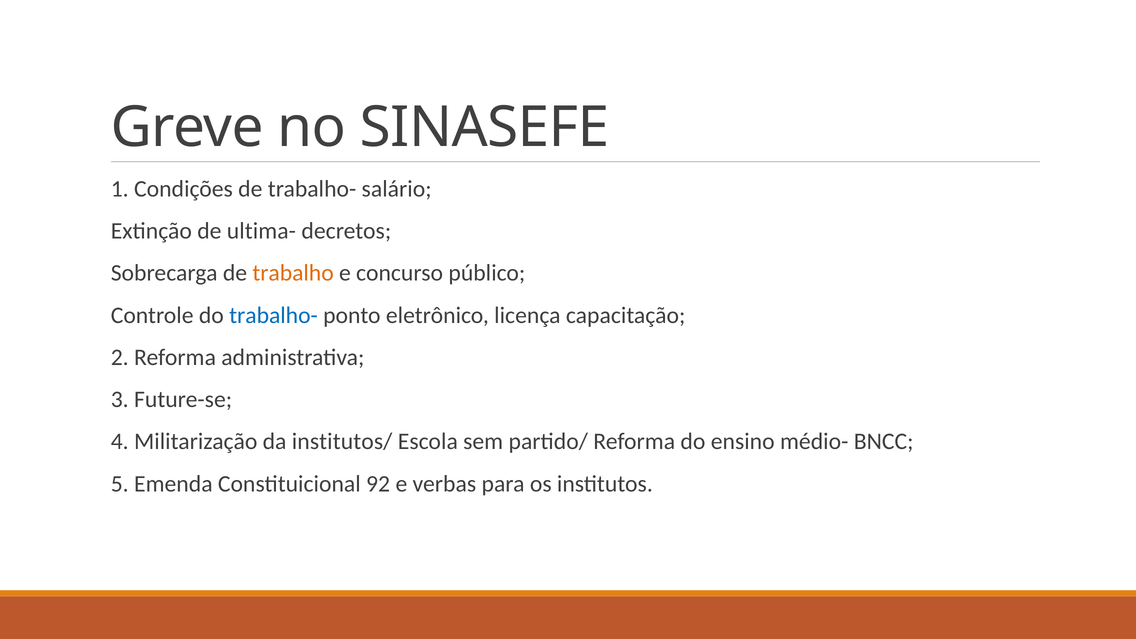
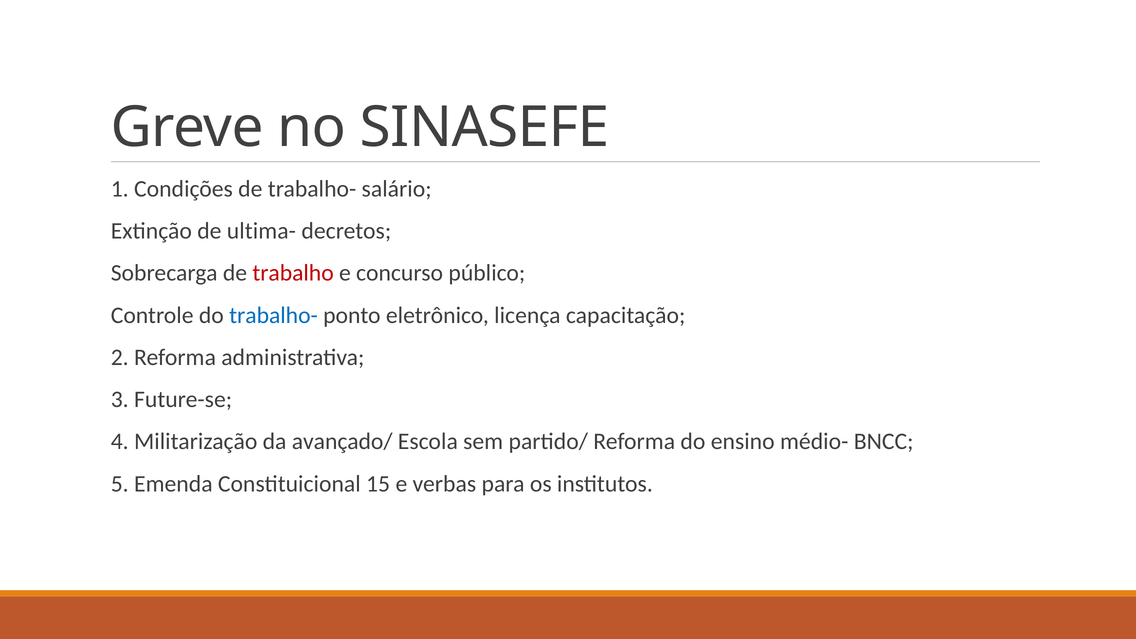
trabalho colour: orange -> red (293, 273)
institutos/: institutos/ -> avançado/ (342, 442)
92: 92 -> 15 (378, 484)
